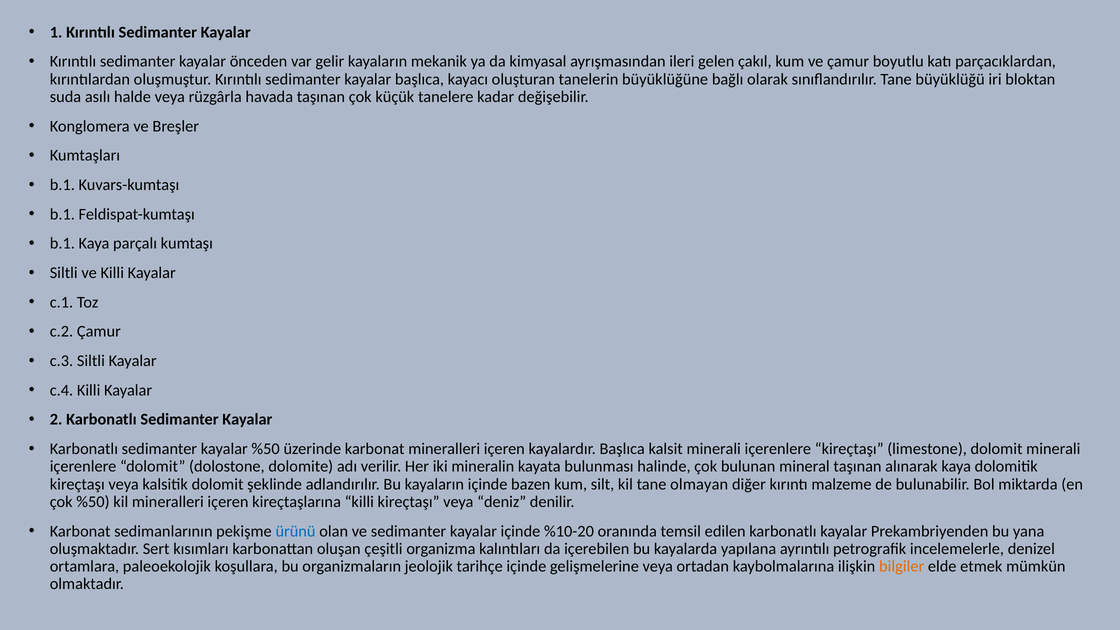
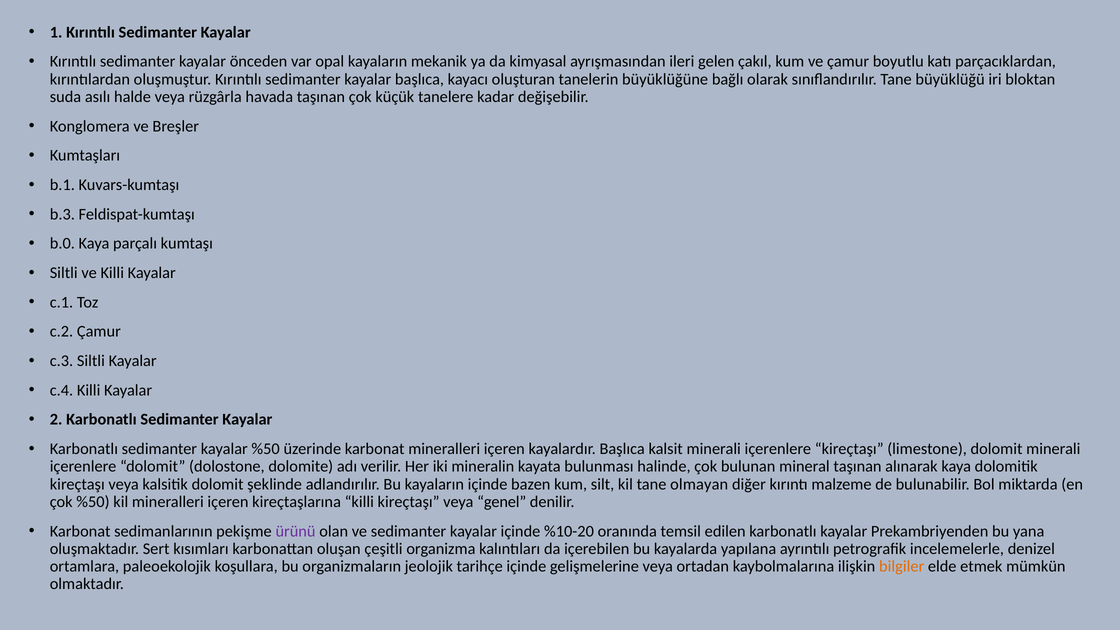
gelir: gelir -> opal (330, 61)
b.1: b.1 -> b.3 (62, 214)
b.1: b.1 -> b.0 (62, 243)
deniz: deniz -> genel (502, 502)
ürünü colour: blue -> purple (296, 531)
